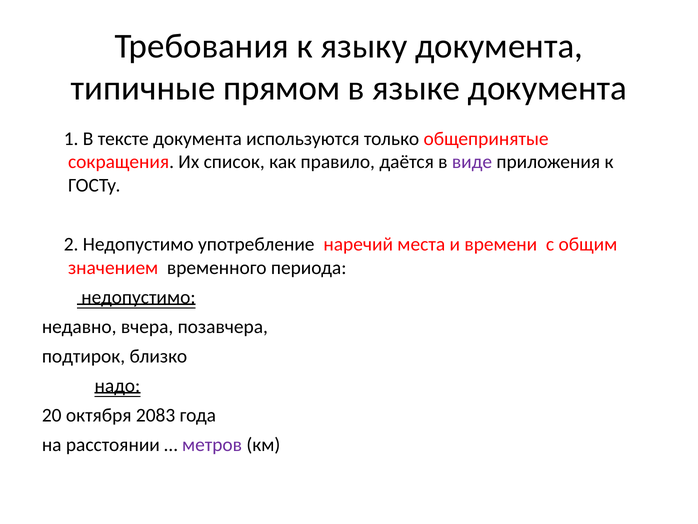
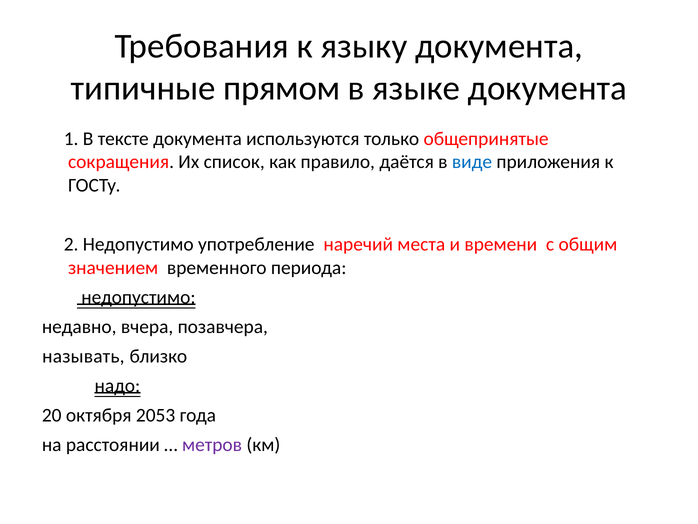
виде colour: purple -> blue (472, 162)
подтирок: подтирок -> называть (83, 356)
2083: 2083 -> 2053 (156, 415)
